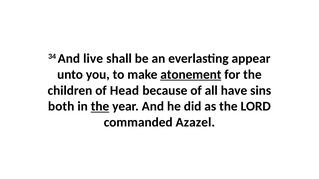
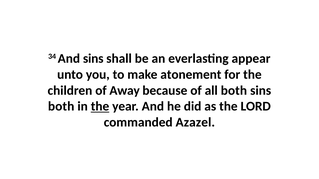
And live: live -> sins (93, 59)
atonement underline: present -> none (191, 75)
Head: Head -> Away (125, 91)
all have: have -> both (234, 91)
